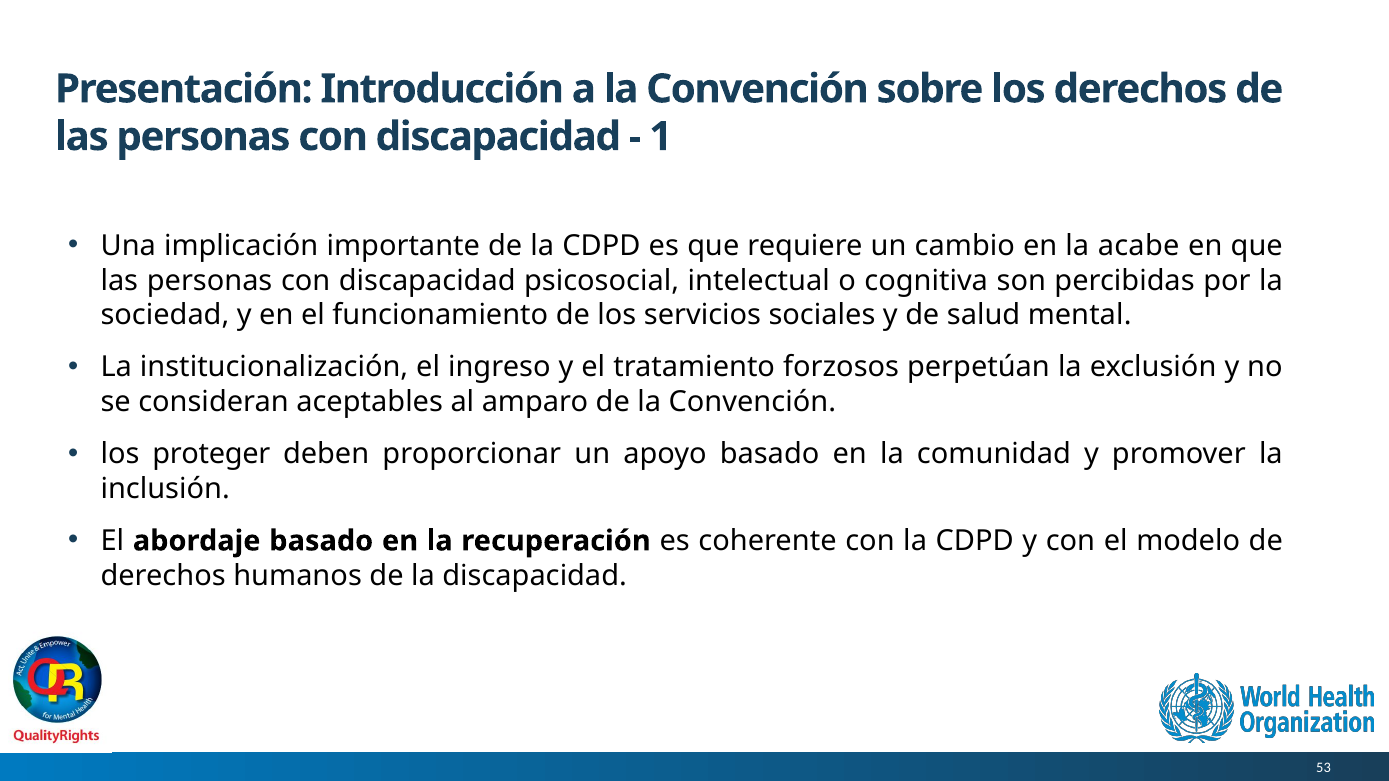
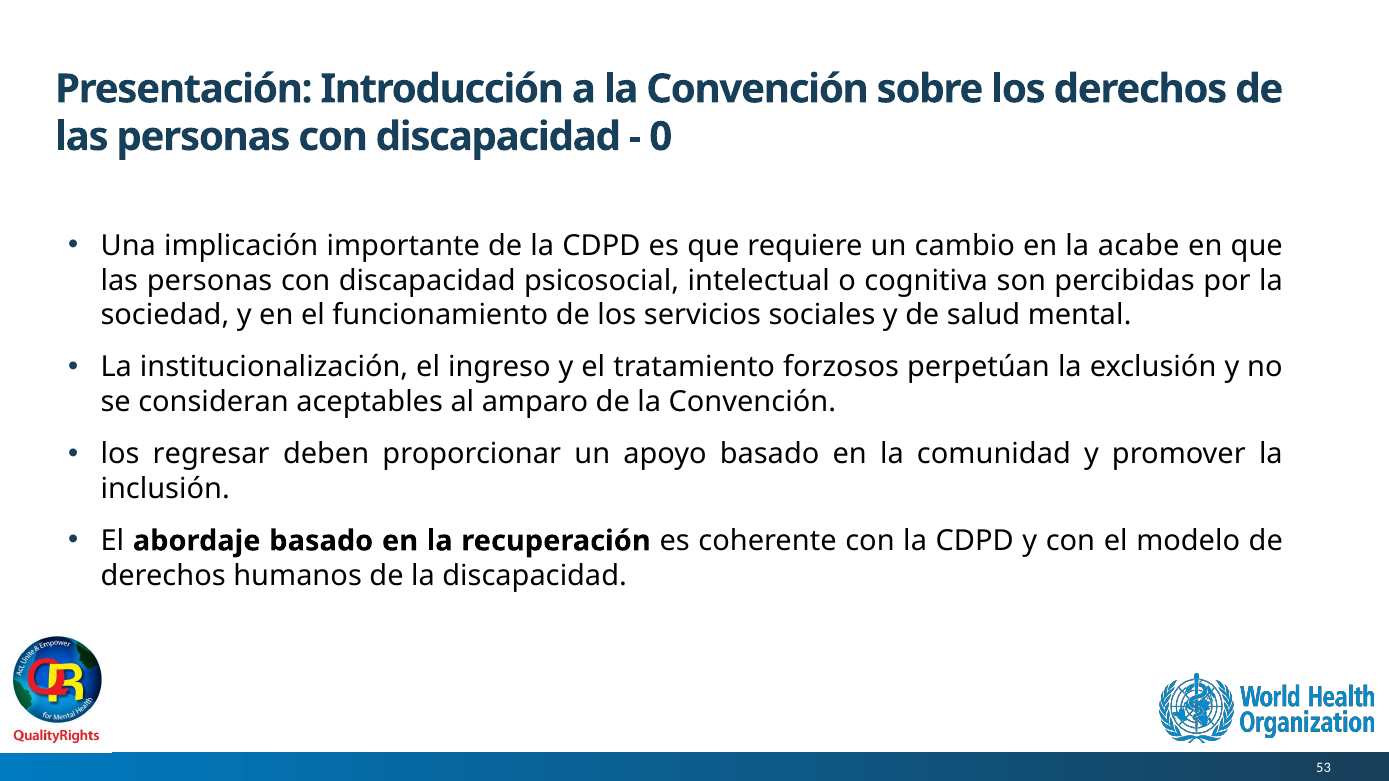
1: 1 -> 0 (661, 137)
proteger: proteger -> regresar (211, 454)
